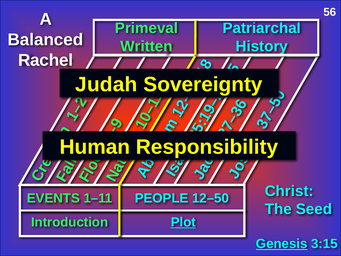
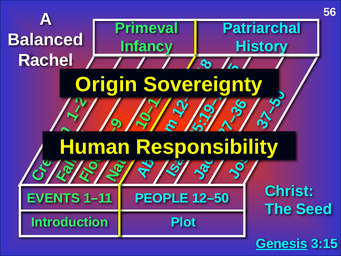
Written: Written -> Infancy (147, 46)
Judah: Judah -> Origin (106, 84)
Plot underline: present -> none (183, 222)
